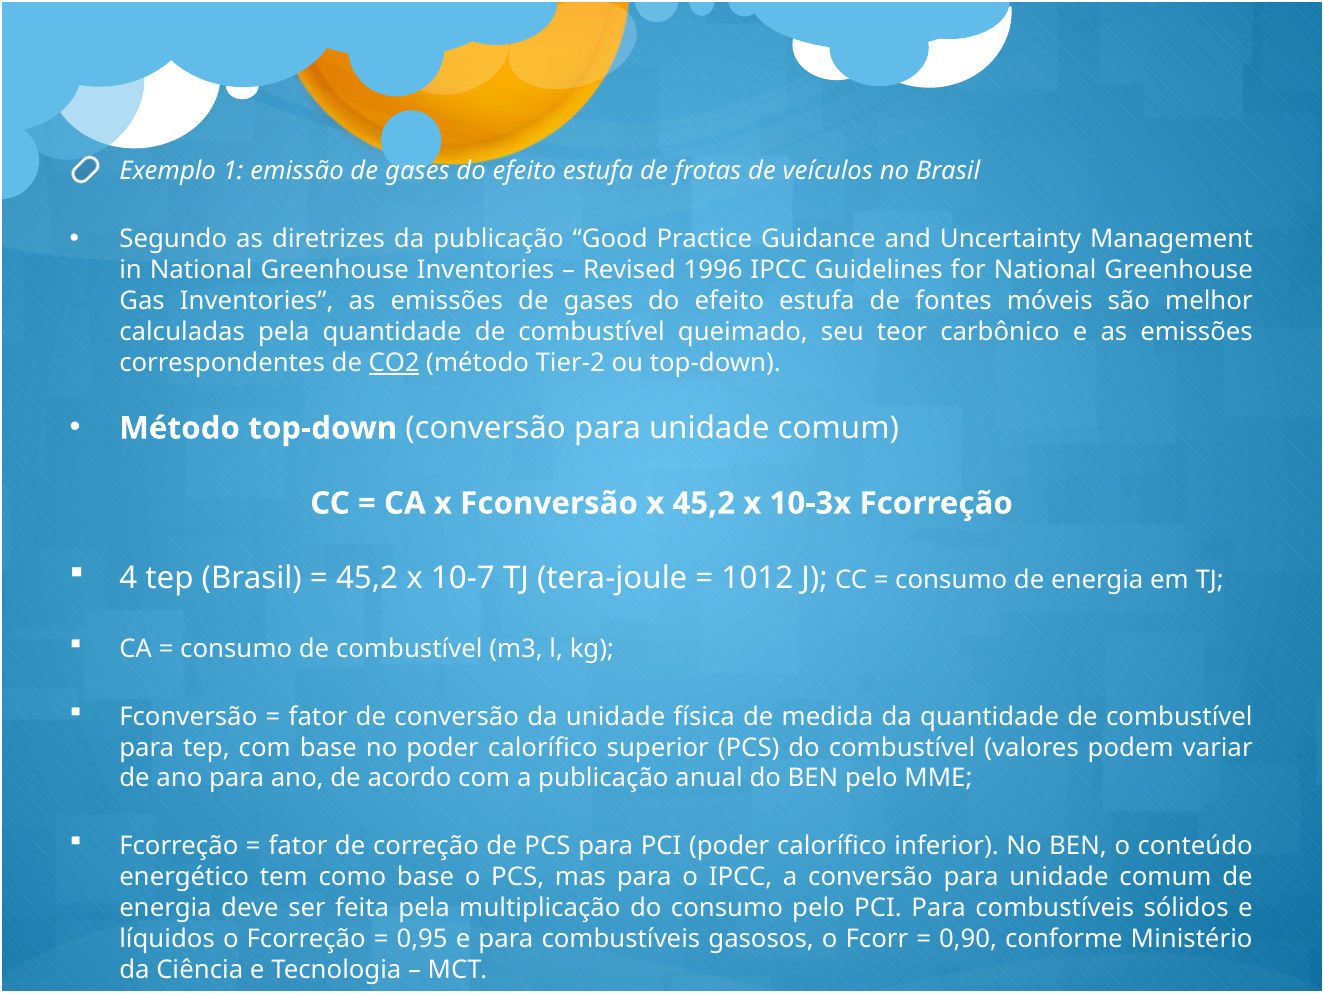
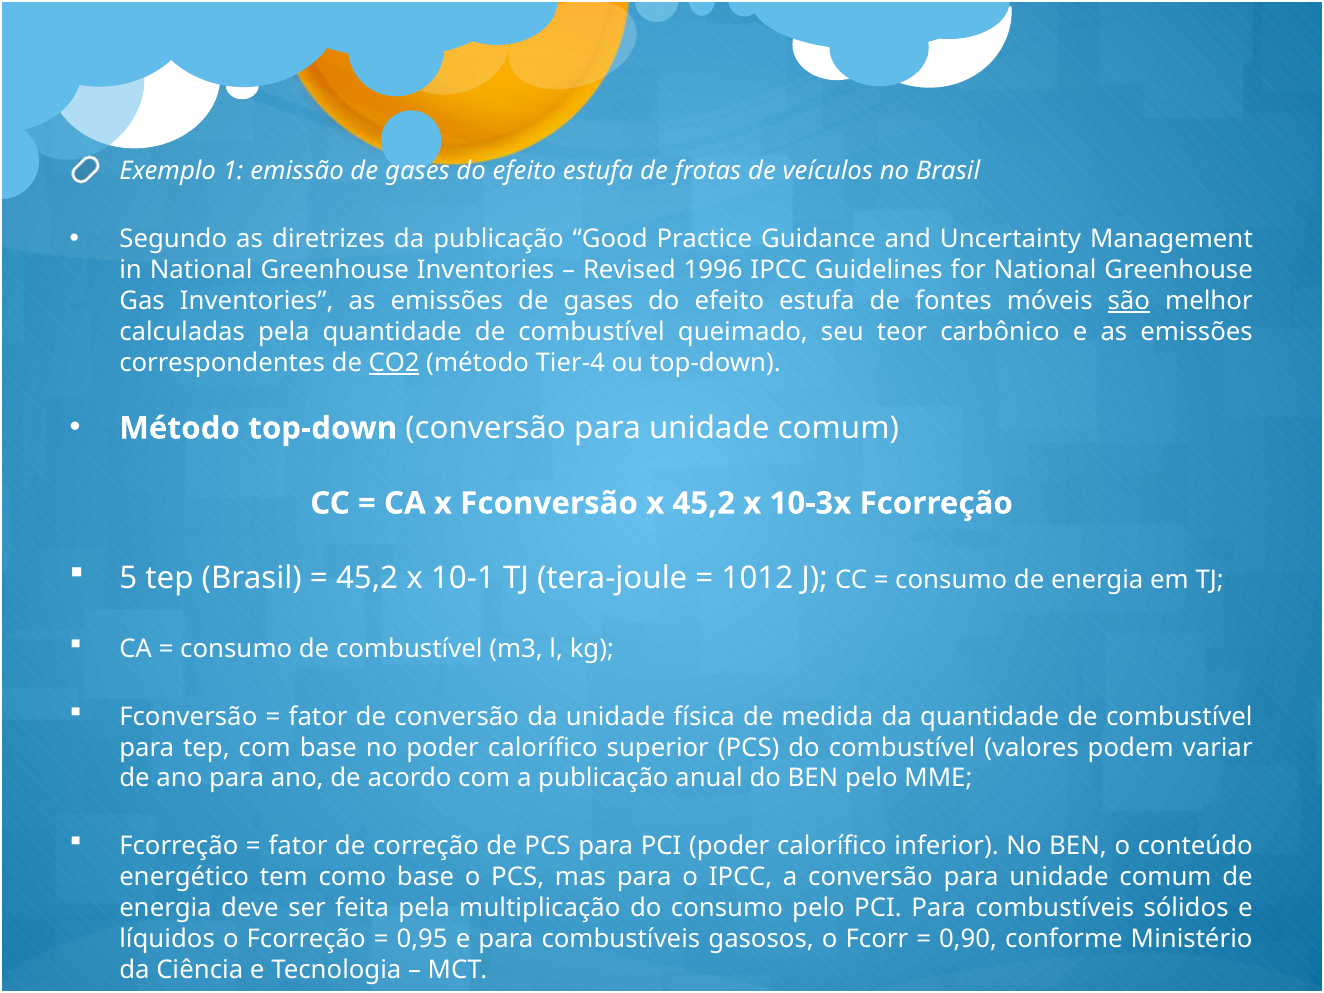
são underline: none -> present (1129, 301)
Tier-2: Tier-2 -> Tier-4 (570, 363)
4: 4 -> 5 (128, 578)
10-7: 10-7 -> 10-1 (463, 578)
